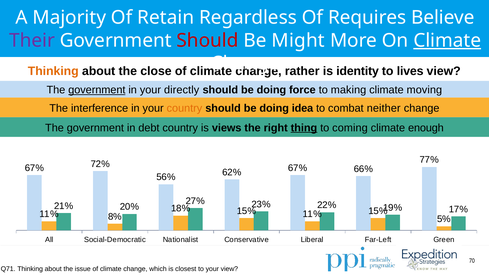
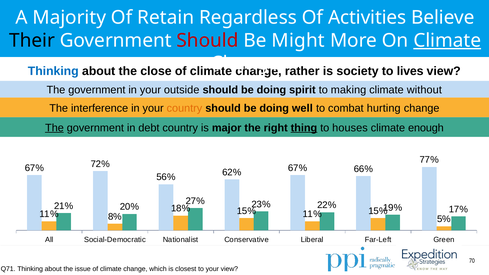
Requires: Requires -> Activities (367, 18)
Their colour: purple -> black (32, 40)
Thinking colour: orange -> blue (53, 71)
identity: identity -> society (358, 71)
government underline: present -> none (97, 90)
directly: directly -> outside (182, 90)
force: force -> spirit (302, 90)
moving: moving -> without (424, 90)
idea: idea -> well (302, 108)
neither: neither -> hurting (384, 108)
The underline: none -> present (54, 128)
views: views -> major (227, 128)
coming: coming -> houses (350, 128)
